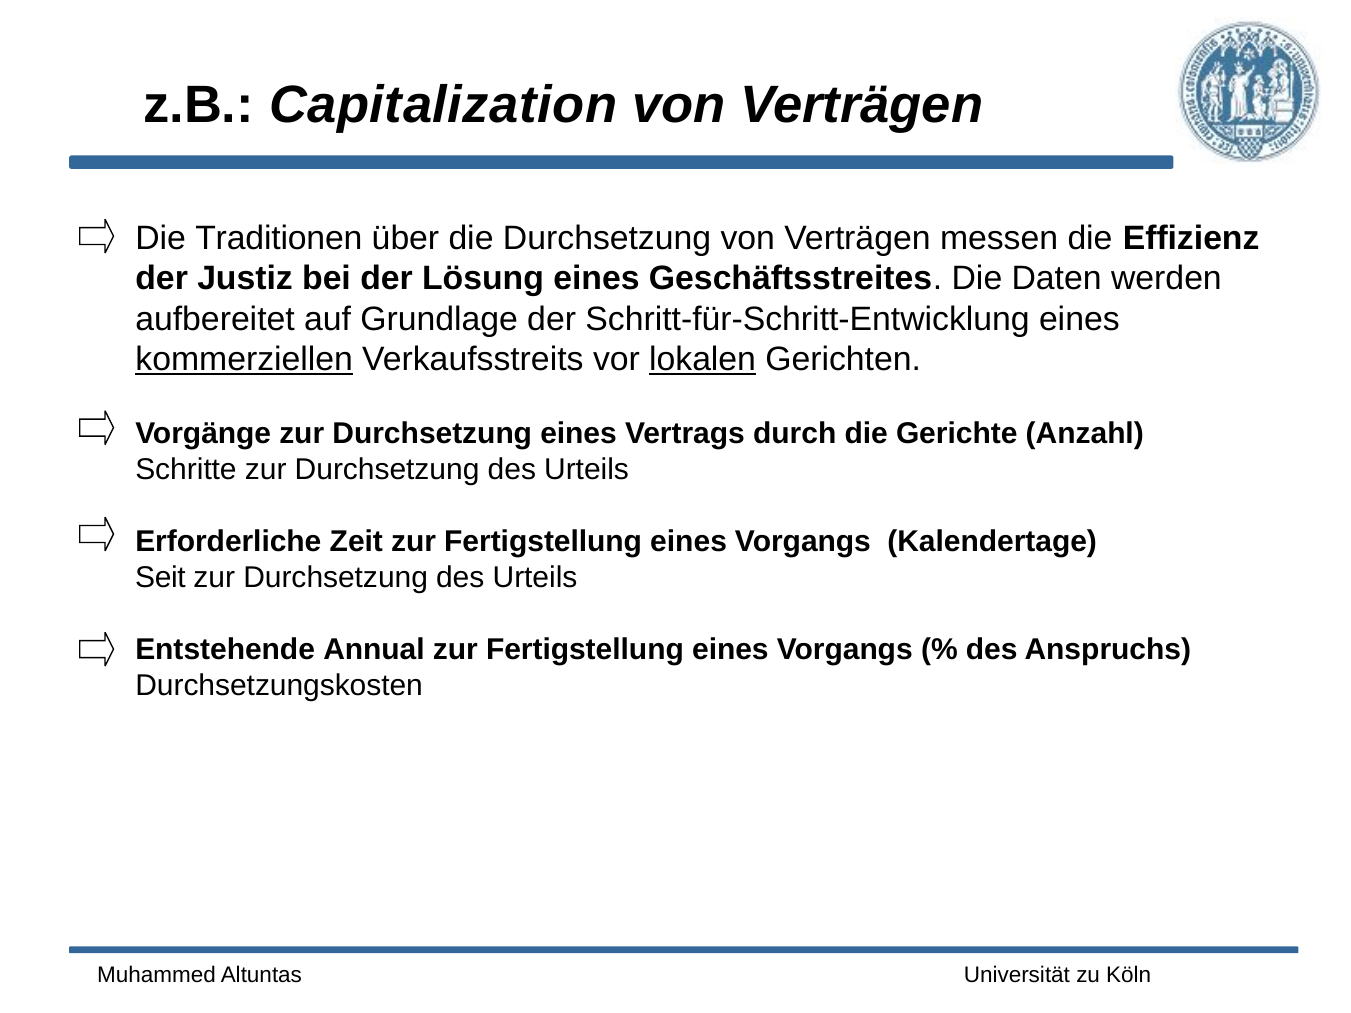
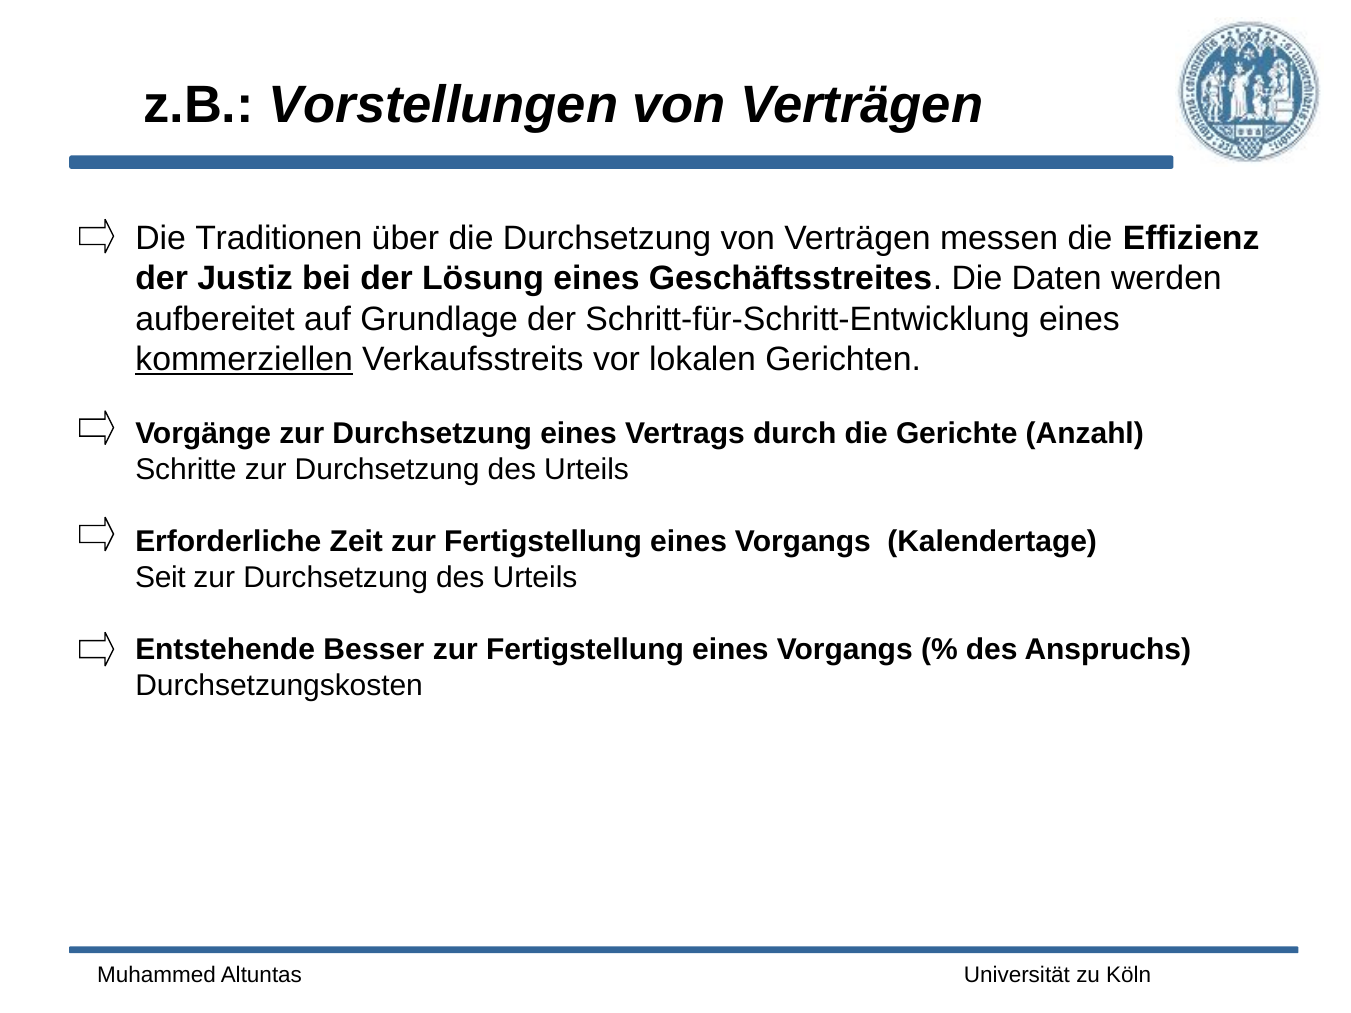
Capitalization: Capitalization -> Vorstellungen (443, 105)
lokalen underline: present -> none (703, 360)
Annual: Annual -> Besser (374, 650)
